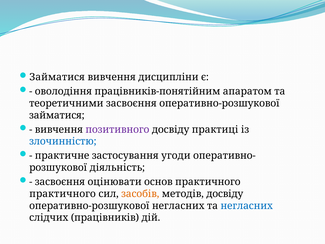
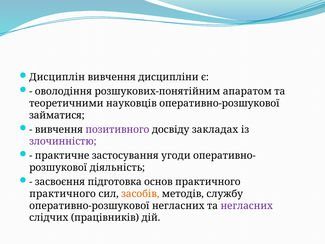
Займатися: Займатися -> Дисциплін (57, 77)
працівників-понятійним: працівників-понятійним -> розшукових-понятійним (157, 91)
теоретичними засвоєння: засвоєння -> науковців (131, 103)
практиці: практиці -> закладах (215, 129)
злочинністю colour: blue -> purple (63, 141)
оцінювати: оцінювати -> підготовка (115, 182)
методів досвіду: досвіду -> службу (225, 194)
негласних colour: blue -> purple (247, 206)
